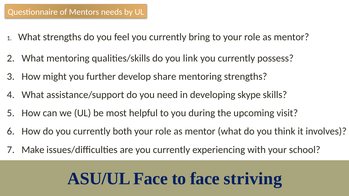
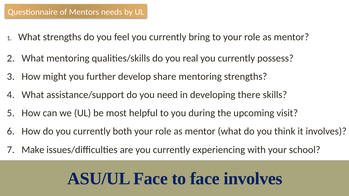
link: link -> real (190, 58)
skype: skype -> there (249, 95)
face striving: striving -> involves (253, 179)
